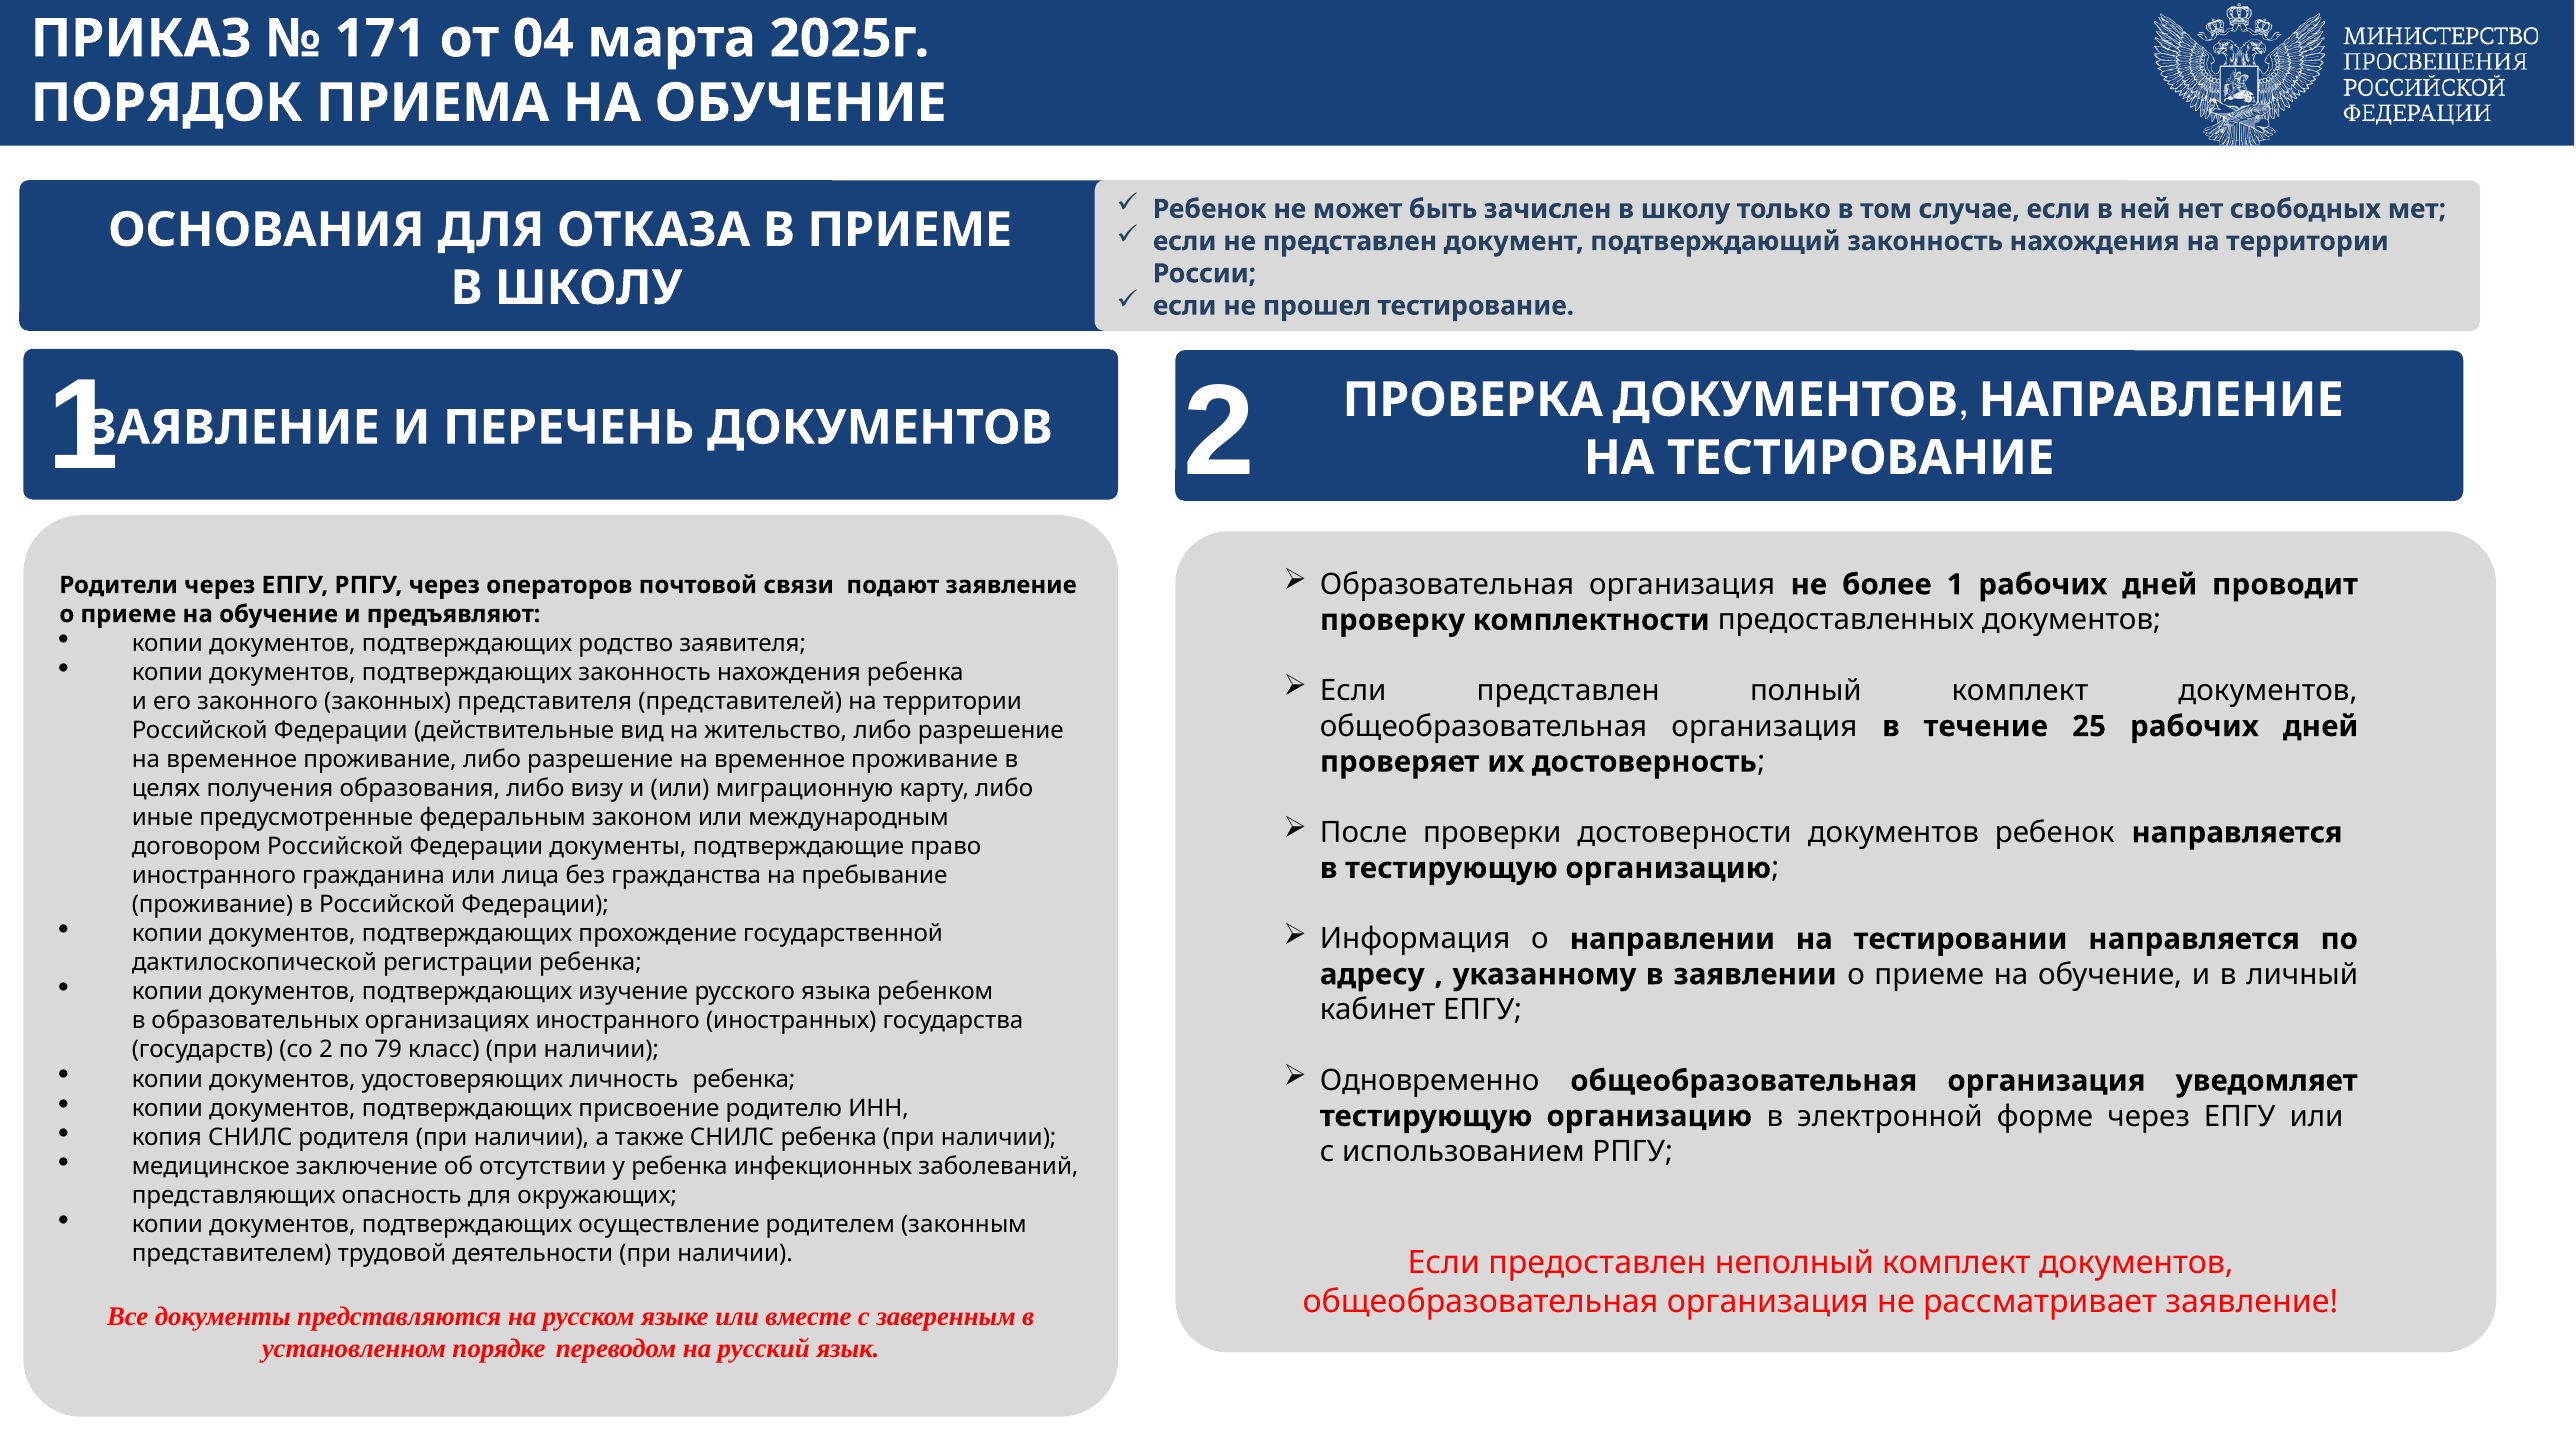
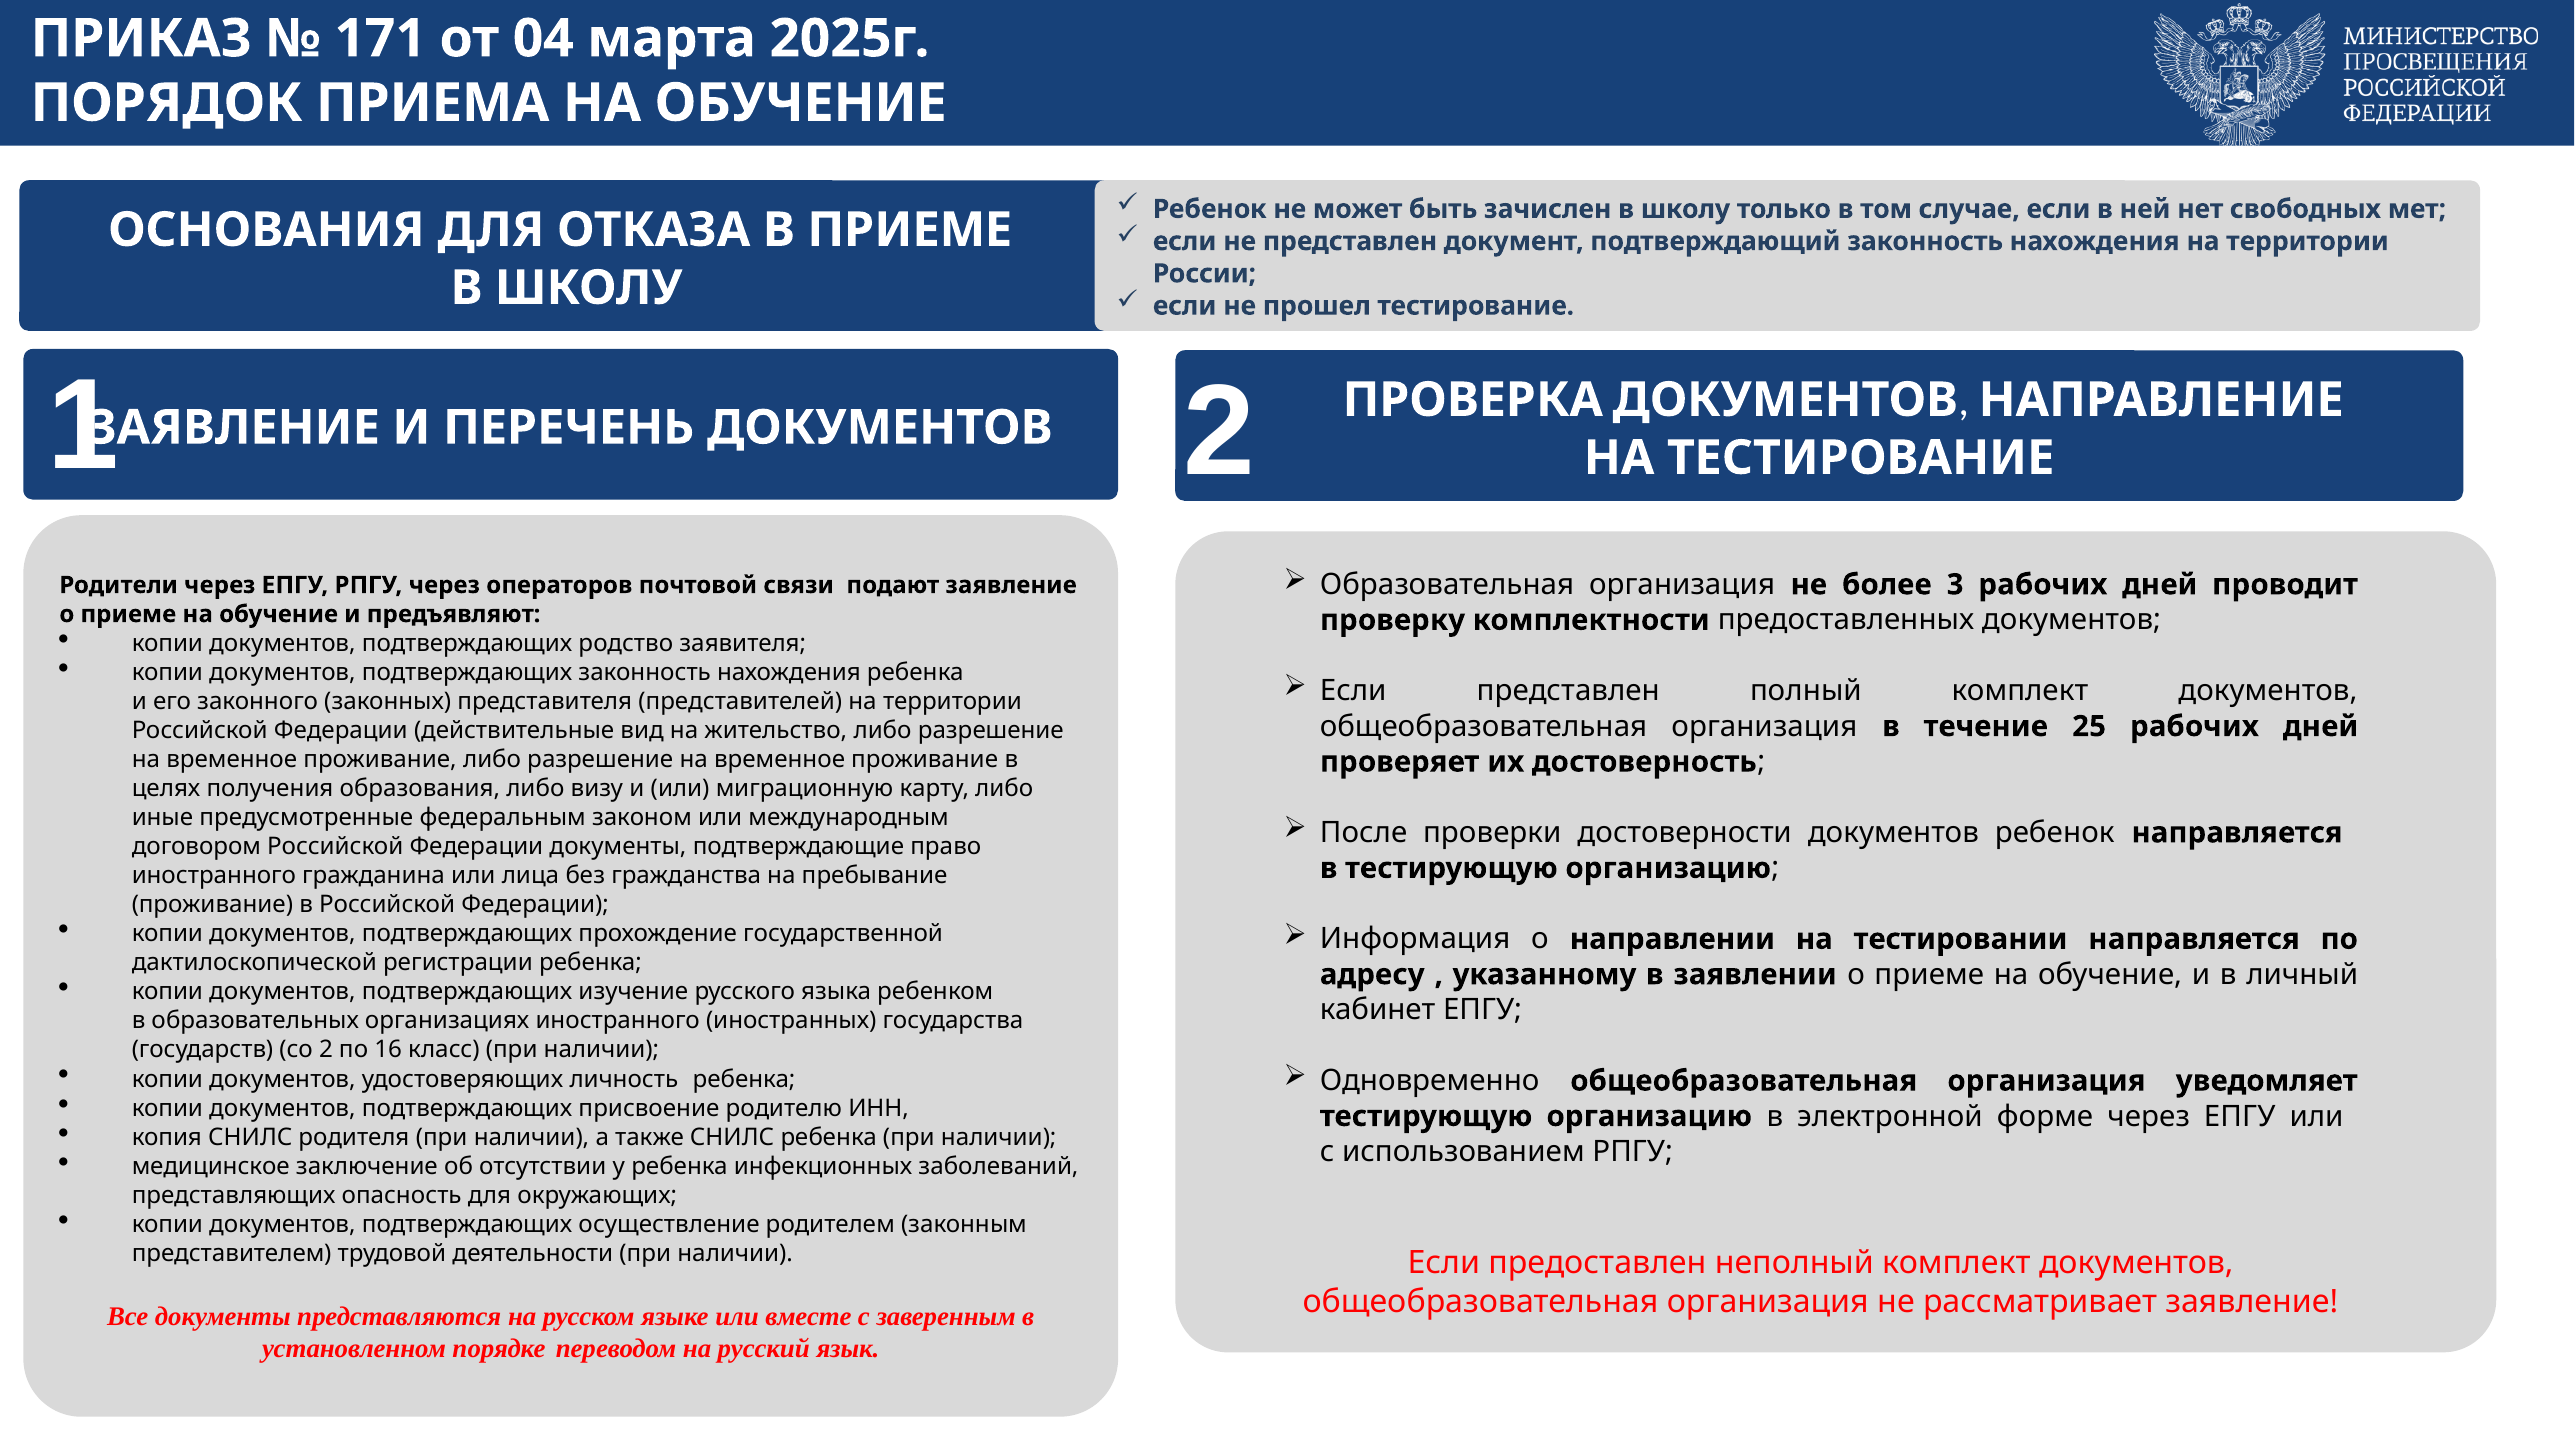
более 1: 1 -> 3 (1955, 585)
79: 79 -> 16 (388, 1050)
